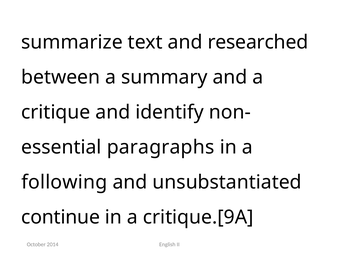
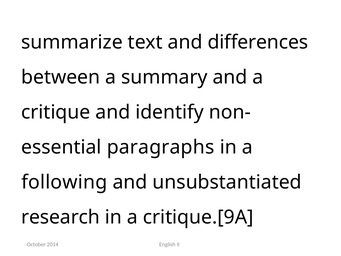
researched: researched -> differences (258, 42)
continue: continue -> research (61, 217)
